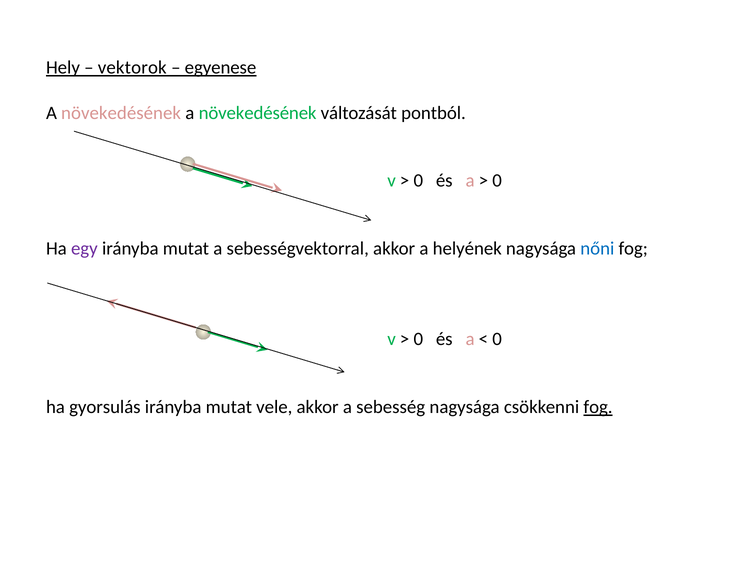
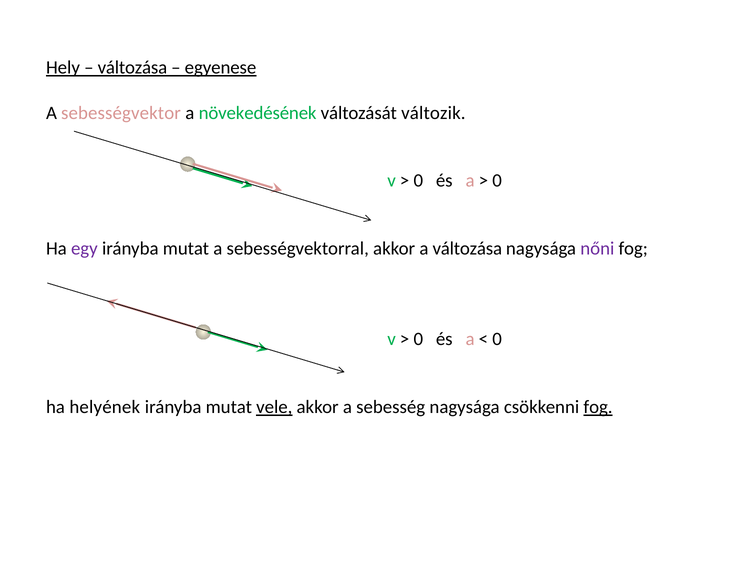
vektorok: vektorok -> változása (132, 68)
növekedésének: növekedésének -> sebességvektor (121, 113)
pontból: pontból -> változik (433, 113)
a helyének: helyének -> változása (467, 249)
nőni colour: blue -> purple (597, 249)
gyorsulás: gyorsulás -> helyének (105, 407)
vele underline: none -> present (274, 407)
